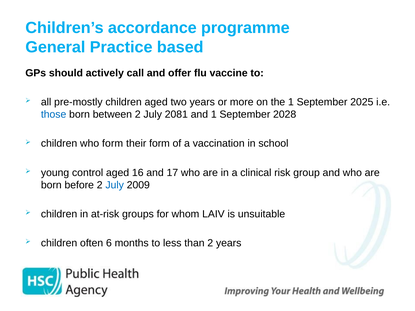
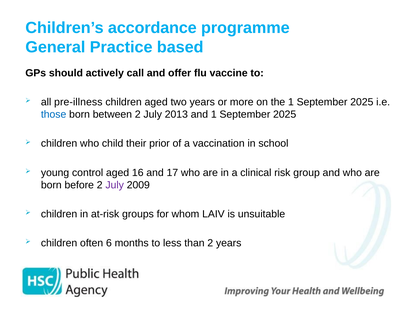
pre-mostly: pre-mostly -> pre-illness (78, 102)
2081: 2081 -> 2013 (176, 115)
and 1 September 2028: 2028 -> 2025 (285, 115)
who form: form -> child (113, 144)
their form: form -> prior (160, 144)
July colour: blue -> purple (115, 185)
